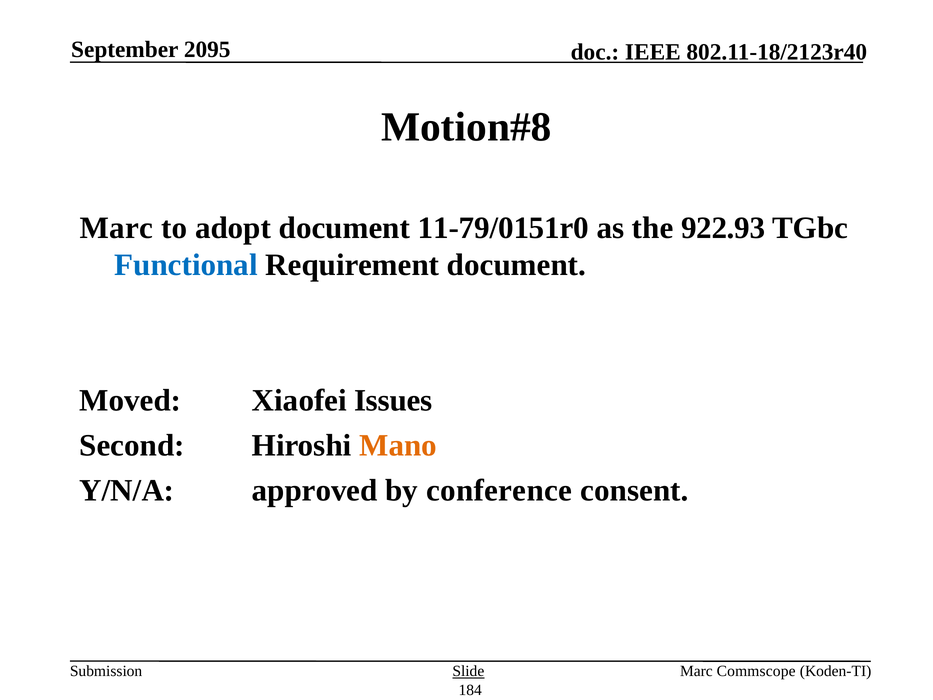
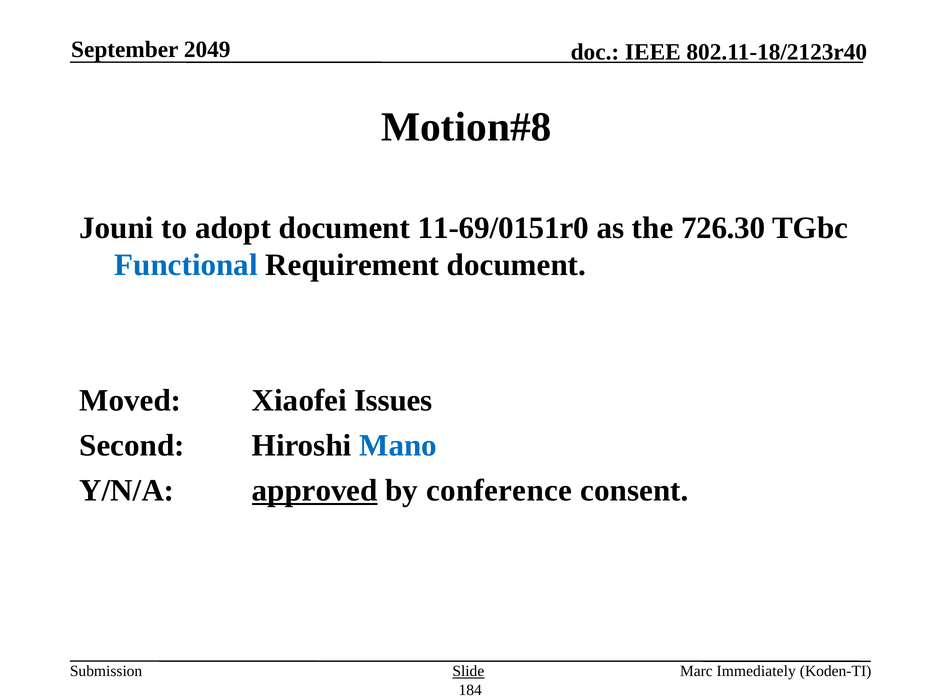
2095: 2095 -> 2049 (207, 49)
Marc: Marc -> Jouni (116, 228)
11-79/0151r0: 11-79/0151r0 -> 11-69/0151r0 (503, 228)
922.93: 922.93 -> 726.30 (723, 228)
Mano colour: orange -> blue (398, 445)
approved underline: none -> present (315, 491)
Commscope: Commscope -> Immediately (756, 671)
